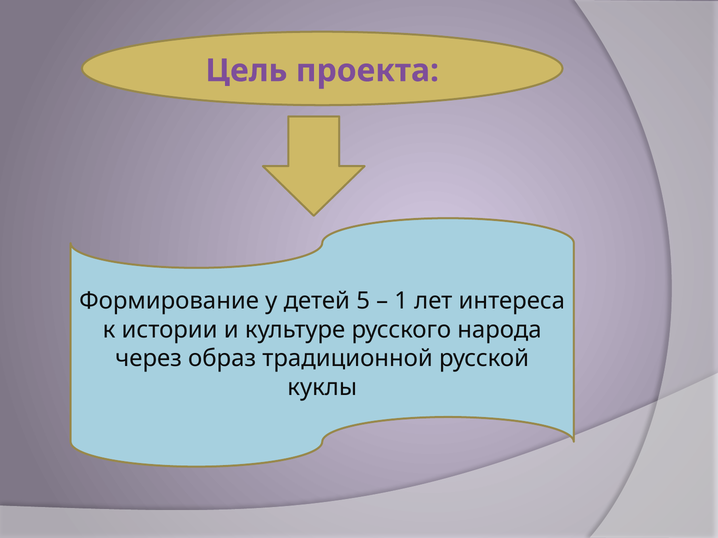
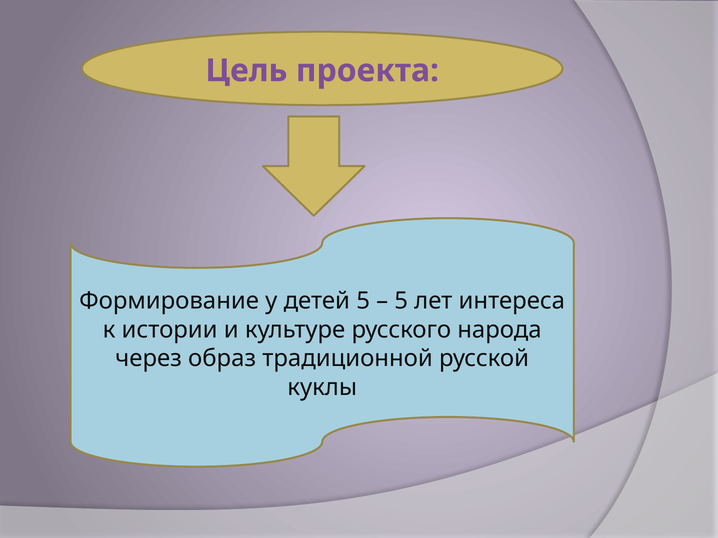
1: 1 -> 5 (401, 301)
